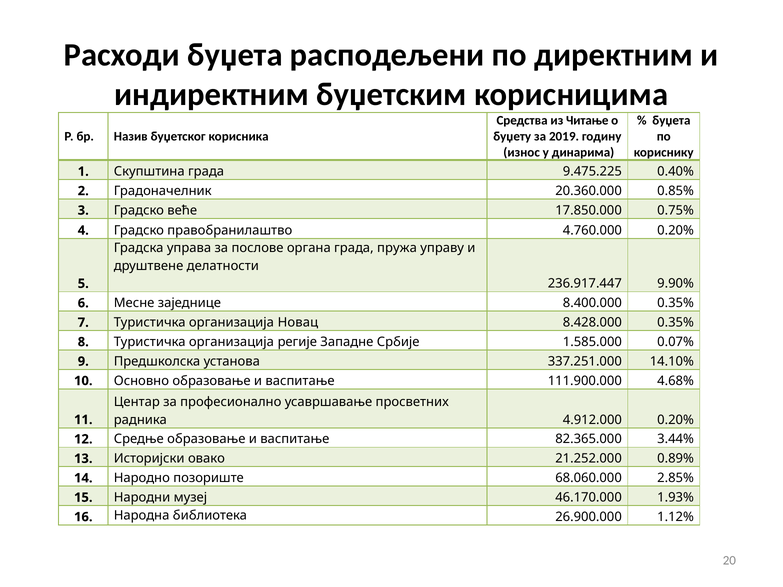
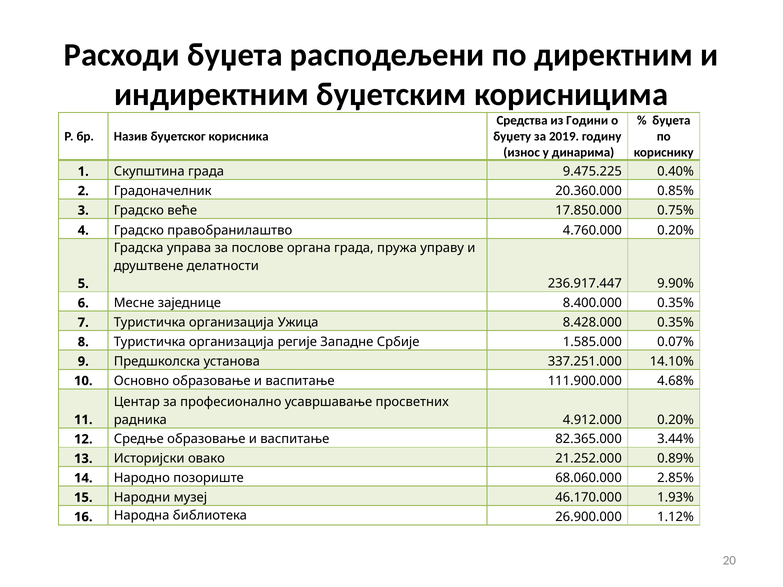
Читање: Читање -> Години (587, 121)
Новац: Новац -> Ужица (298, 323)
